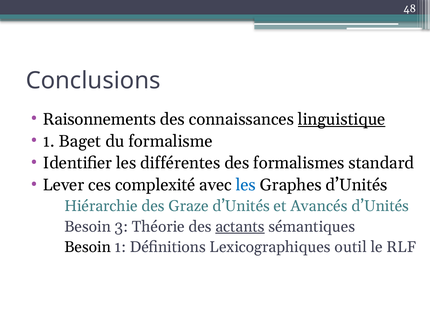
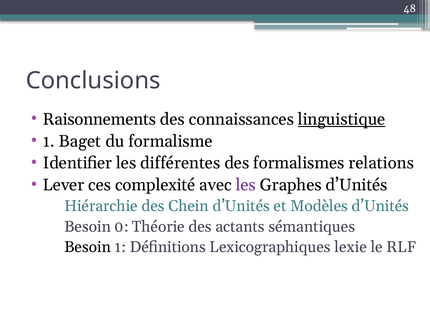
standard: standard -> relations (381, 163)
les colour: blue -> purple (246, 185)
Graze: Graze -> Chein (189, 206)
Avancés: Avancés -> Modèles (319, 206)
3: 3 -> 0 (121, 226)
actants underline: present -> none (240, 226)
outil: outil -> lexie (351, 247)
